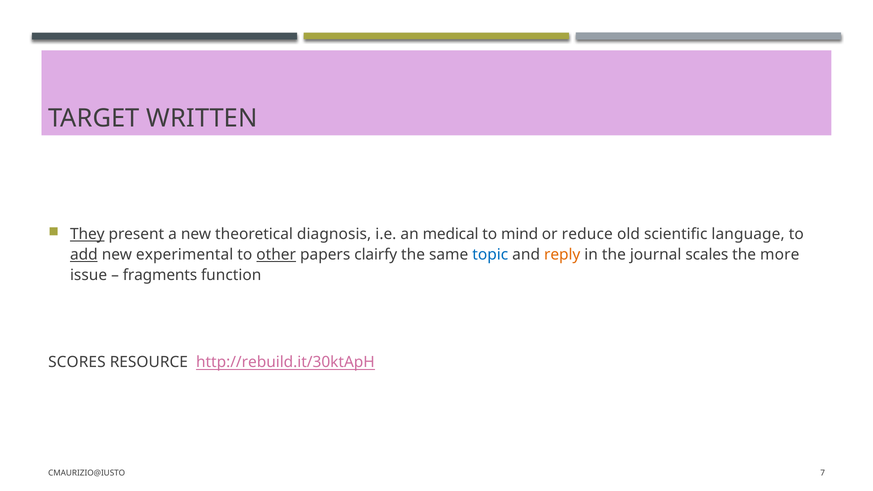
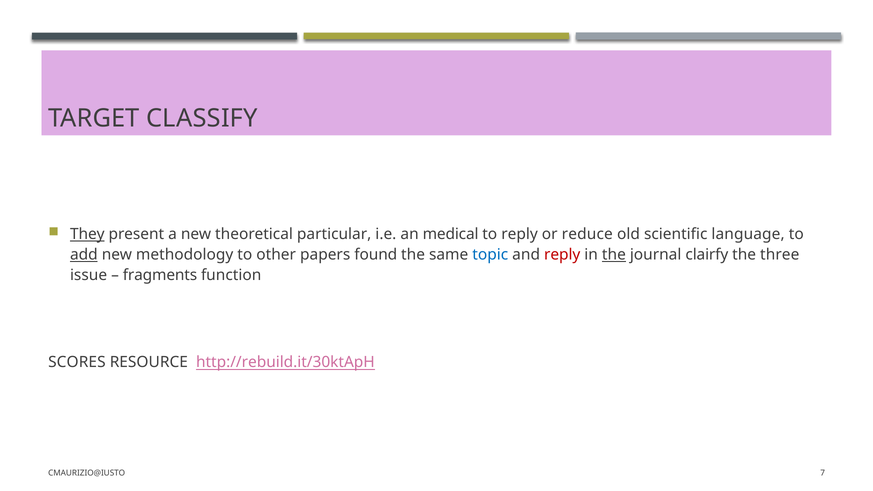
WRITTEN: WRITTEN -> CLASSIFY (202, 119)
diagnosis: diagnosis -> particular (334, 234)
to mind: mind -> reply (520, 234)
experimental: experimental -> methodology (185, 255)
other underline: present -> none (276, 255)
clairfy: clairfy -> found (376, 255)
reply colour: orange -> red (562, 255)
the underline: none -> present (614, 255)
scales: scales -> clairfy (707, 255)
more: more -> three (780, 255)
